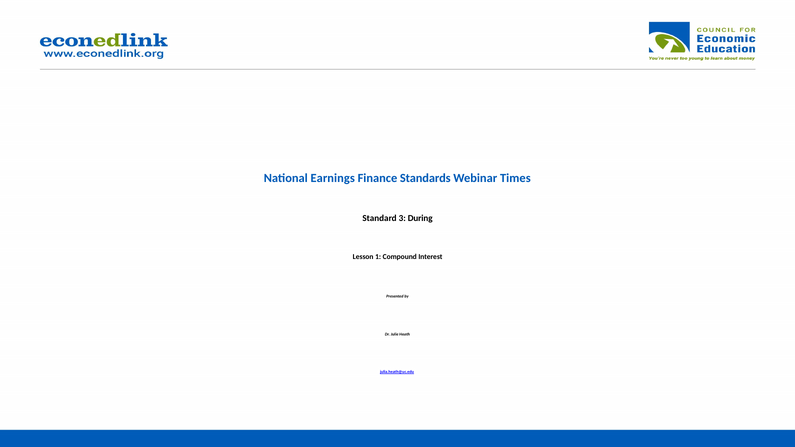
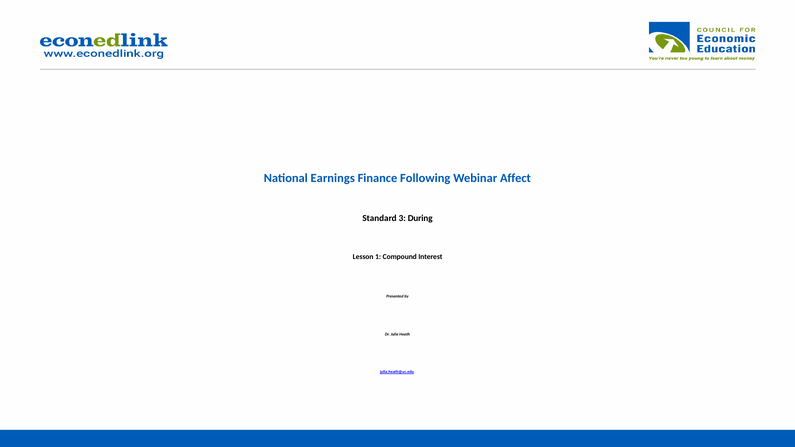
Standards: Standards -> Following (425, 178)
Times: Times -> Affect (515, 178)
